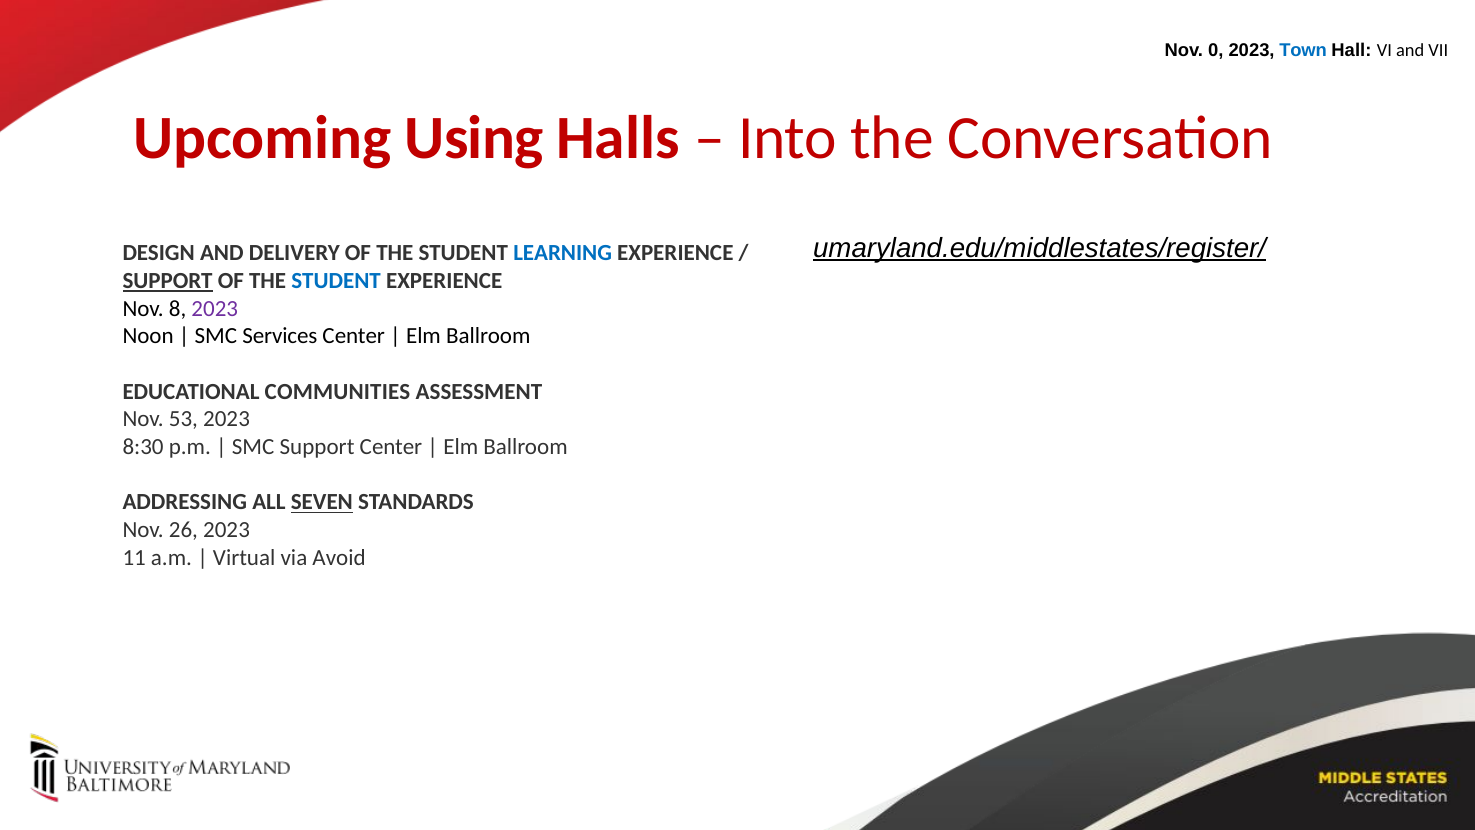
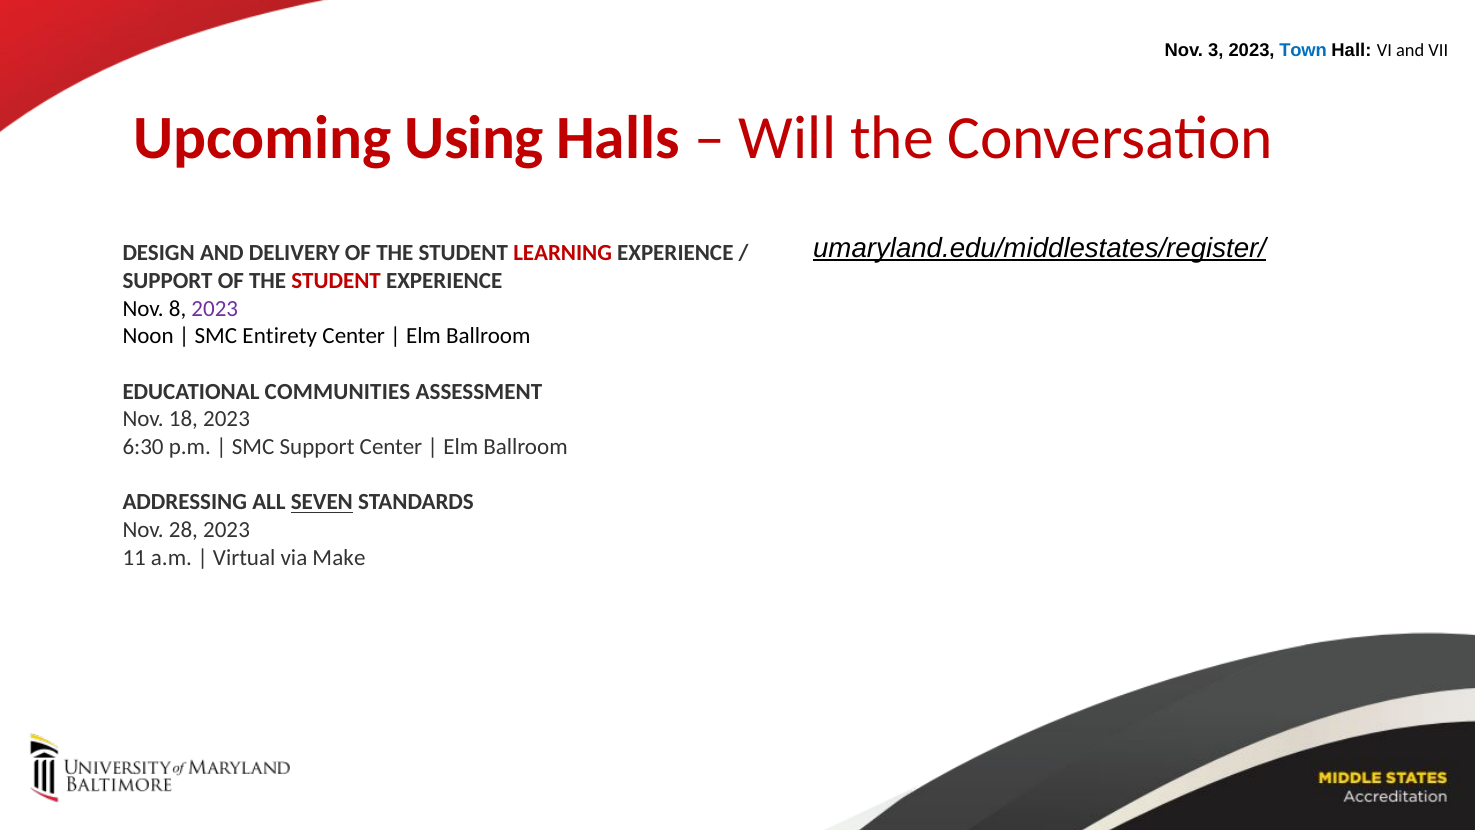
0: 0 -> 3 (1216, 50)
Into: Into -> Will (787, 139)
LEARNING colour: blue -> red (563, 253)
SUPPORT underline: present -> none (168, 281)
STUDENT colour: blue -> red (336, 281)
Services: Services -> Entirety (280, 336)
53: 53 -> 18 (183, 419)
8:30: 8:30 -> 6:30 (143, 447)
26: 26 -> 28 (183, 530)
Avoid: Avoid -> Make (339, 557)
